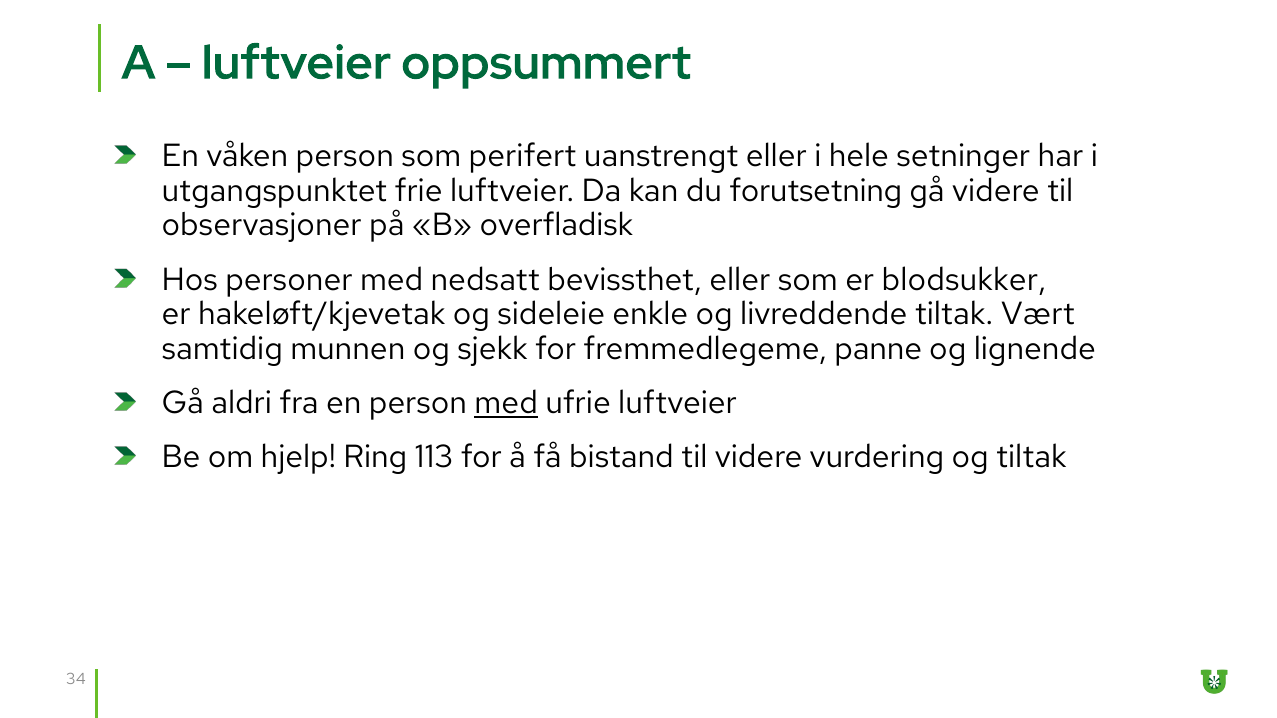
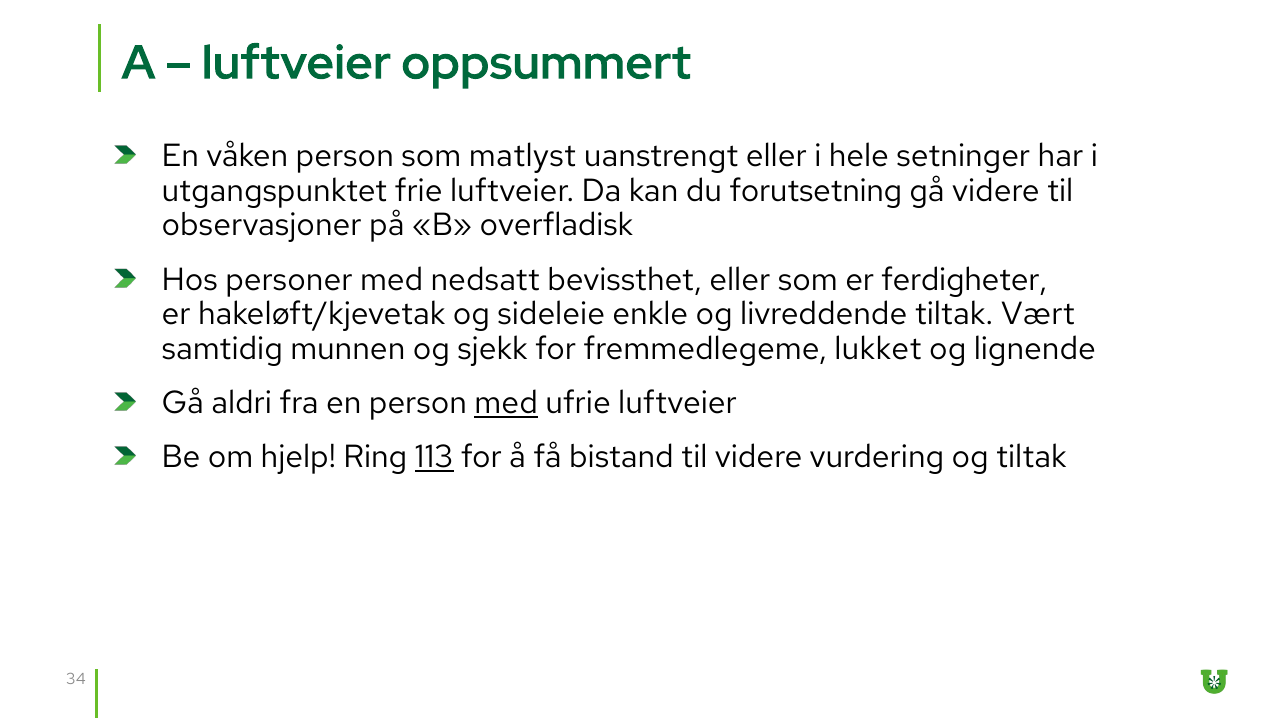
perifert: perifert -> matlyst (522, 157)
blodsukker: blodsukker -> ferdigheter (964, 280)
panne: panne -> lukket (878, 349)
113 underline: none -> present (434, 458)
